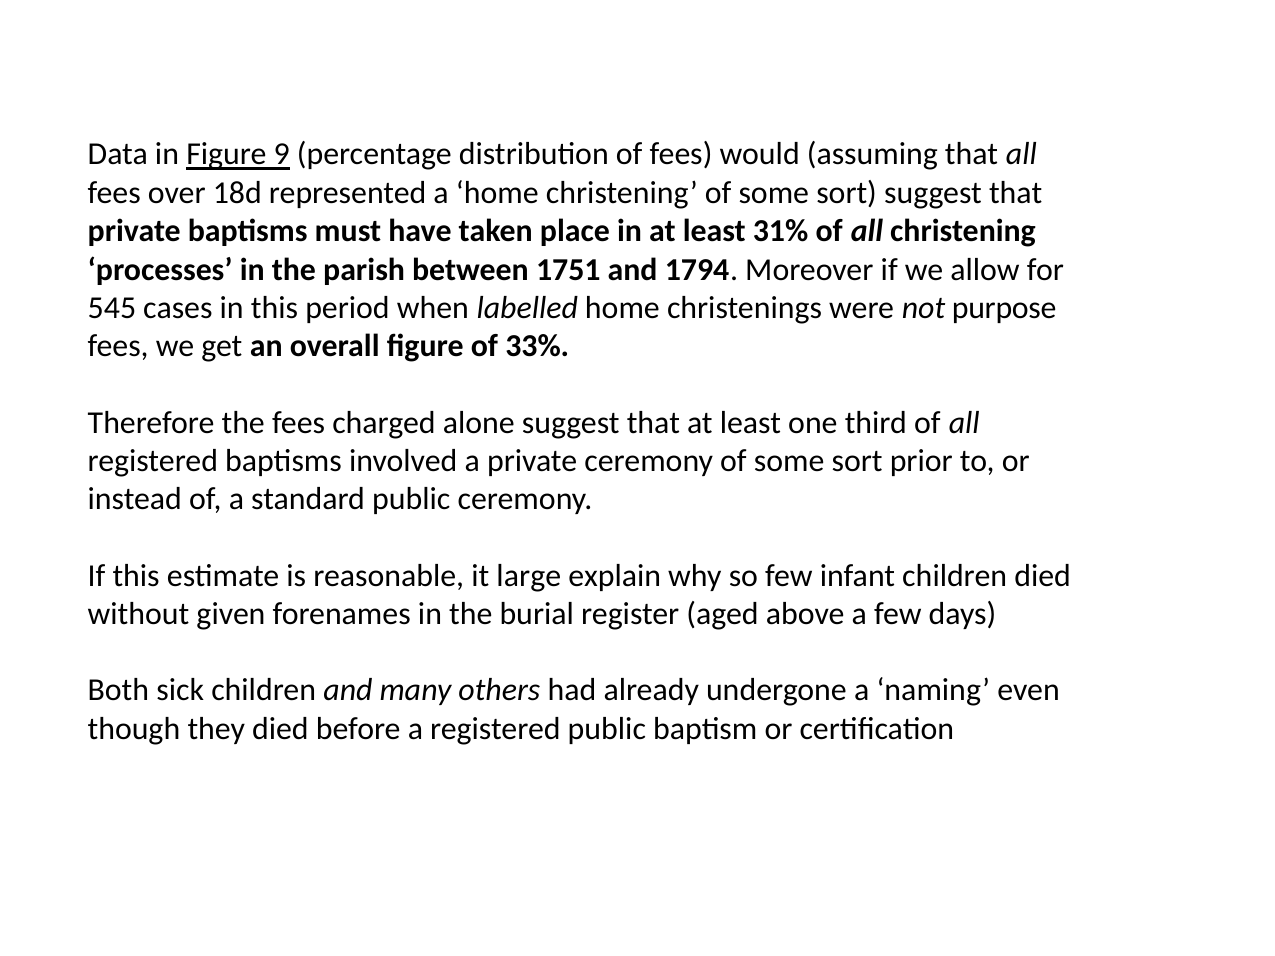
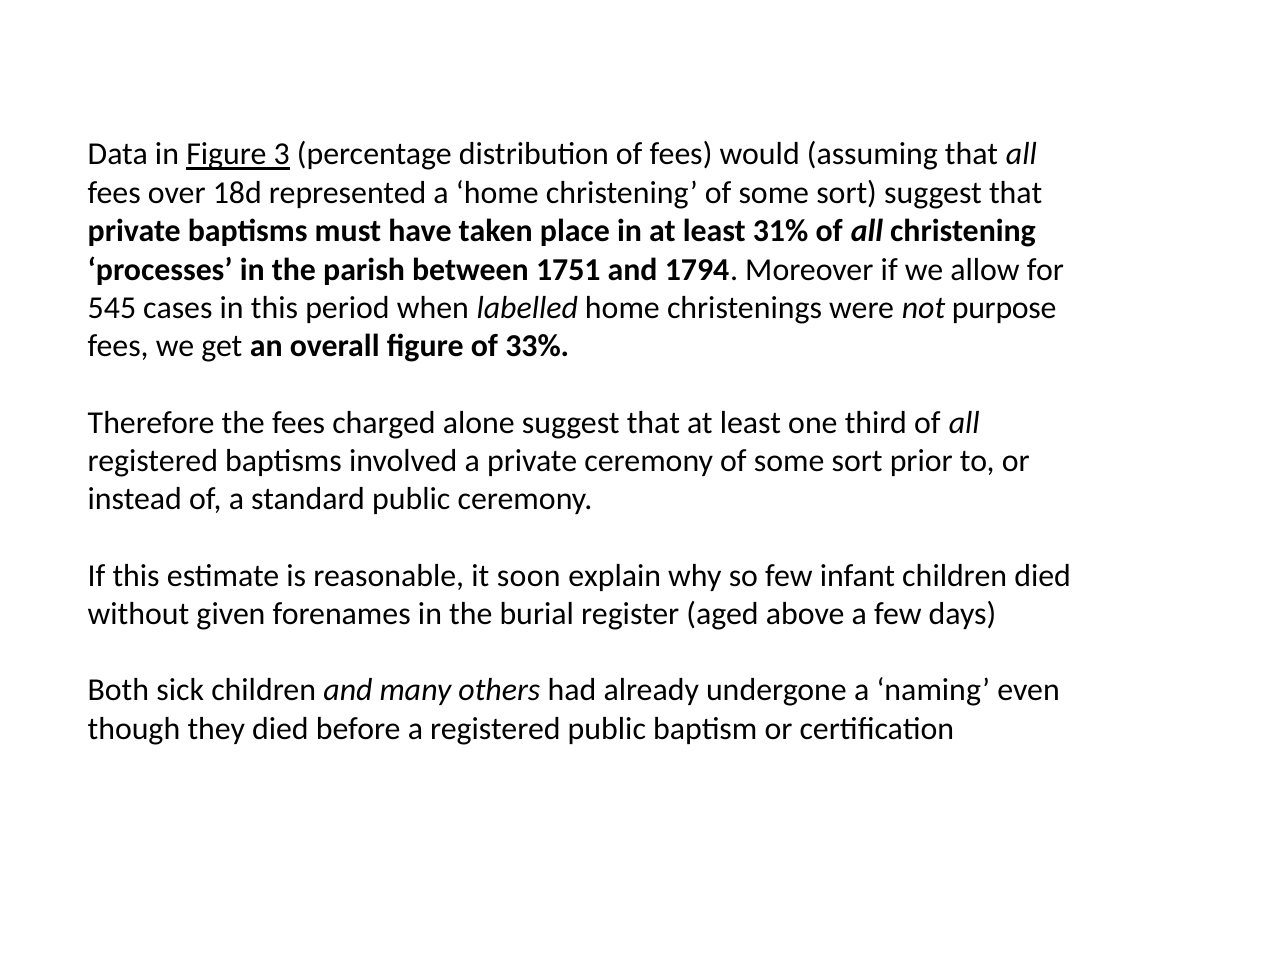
9: 9 -> 3 (282, 154)
large: large -> soon (529, 576)
